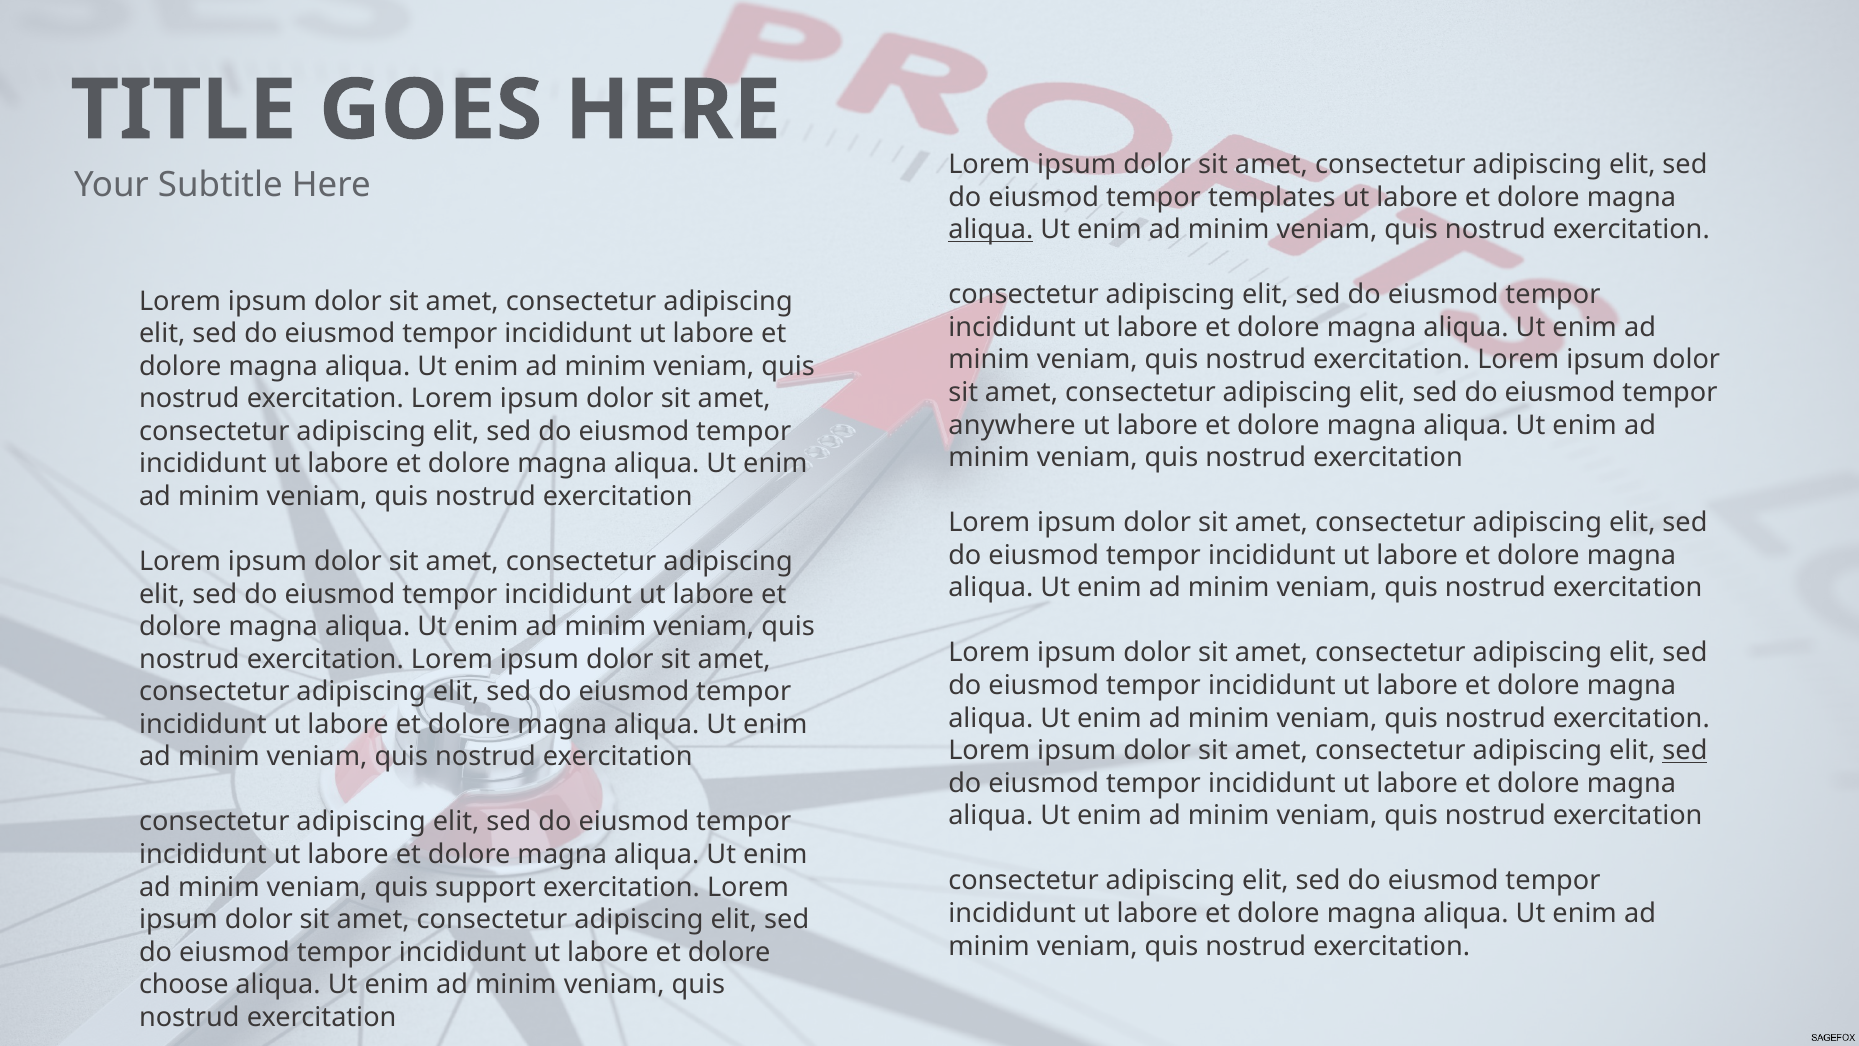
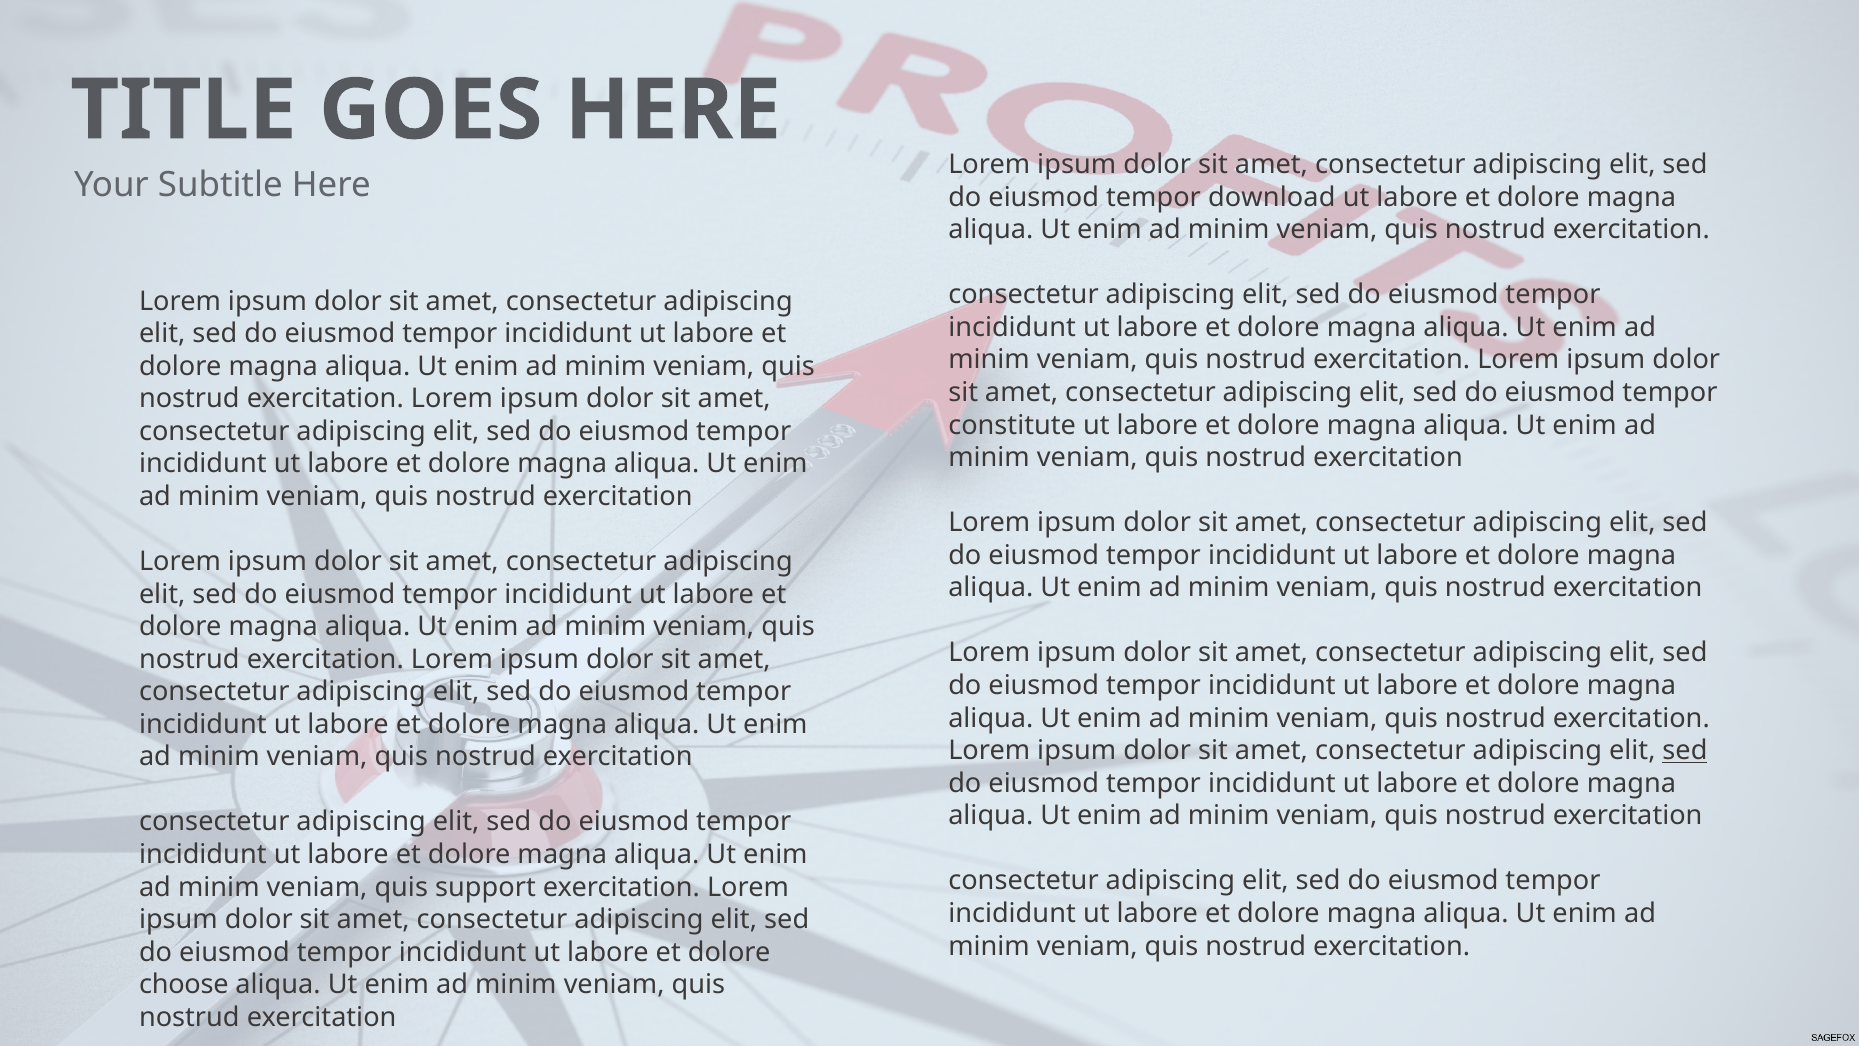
templates: templates -> download (1272, 197)
aliqua underline: present -> none (991, 230)
anywhere: anywhere -> constitute (1012, 425)
